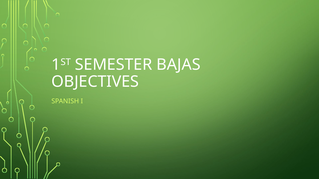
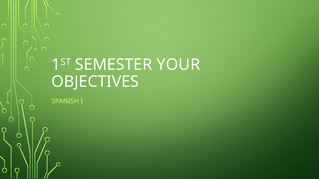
BAJAS: BAJAS -> YOUR (178, 65)
